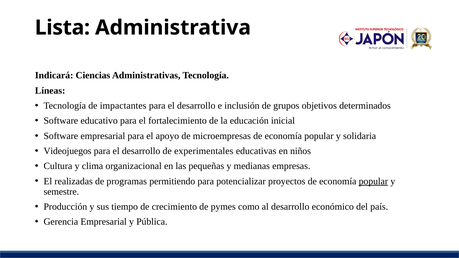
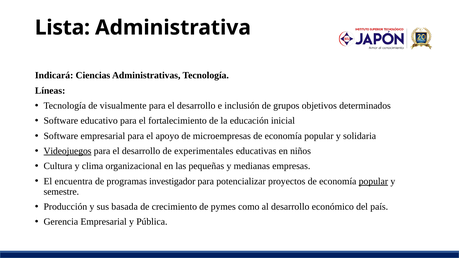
impactantes: impactantes -> visualmente (123, 106)
Videojuegos underline: none -> present (68, 151)
realizadas: realizadas -> encuentra (74, 181)
permitiendo: permitiendo -> investigador (172, 181)
tiempo: tiempo -> basada (125, 207)
